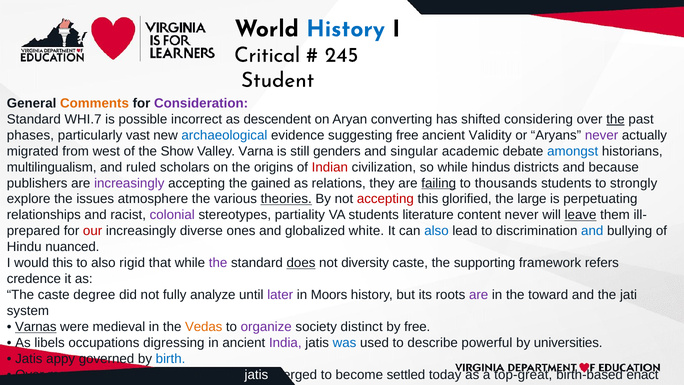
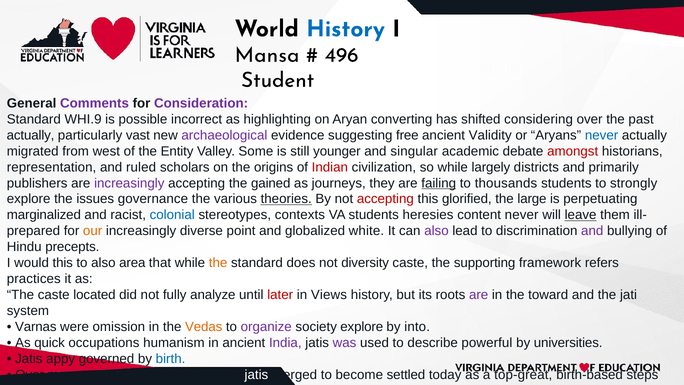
Critical: Critical -> Mansa (267, 55)
245: 245 -> 496 (342, 55)
Comments colour: orange -> purple (95, 103)
WHI.7: WHI.7 -> WHI.9 (83, 119)
descendent: descendent -> highlighting (277, 119)
the underline: present -> none (616, 119)
phases: phases -> actually (31, 135)
archaeological colour: blue -> purple (224, 135)
never colour: purple -> blue (602, 135)
Show: Show -> Entity (177, 151)
Varna: Varna -> Some (256, 151)
genders: genders -> younger (337, 151)
amongst colour: blue -> red (573, 151)
multilingualism: multilingualism -> representation (52, 167)
hindus: hindus -> largely (491, 167)
because: because -> primarily (614, 167)
relations: relations -> journeys (339, 183)
atmosphere: atmosphere -> governance (153, 199)
relationships: relationships -> marginalized (44, 215)
colonial colour: purple -> blue (172, 215)
partiality: partiality -> contexts (300, 215)
literature: literature -> heresies (428, 215)
our colour: red -> orange (93, 231)
ones: ones -> point (241, 231)
also colour: blue -> purple (436, 231)
and colour: blue -> purple (592, 231)
nuanced: nuanced -> precepts (72, 247)
rigid: rigid -> area (132, 263)
the colour: purple -> orange (218, 263)
does underline: present -> none (301, 263)
credence: credence -> practices (34, 279)
degree: degree -> located (94, 295)
later colour: purple -> red (280, 295)
Moors: Moors -> Views (329, 295)
Varnas underline: present -> none (36, 327)
medieval: medieval -> omission (119, 327)
society distinct: distinct -> explore (362, 327)
by free: free -> into (417, 327)
libels: libels -> quick (50, 343)
occupations digressing: digressing -> humanism (174, 343)
was colour: blue -> purple (345, 343)
enact: enact -> steps (642, 375)
